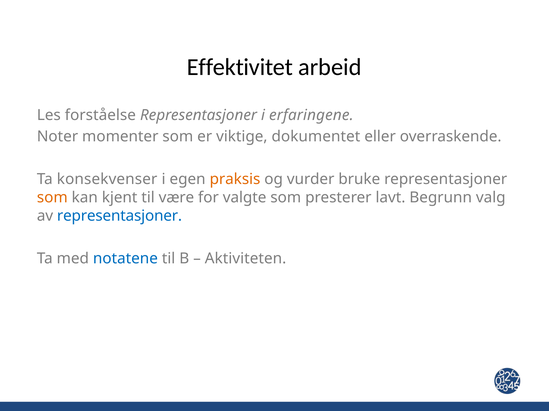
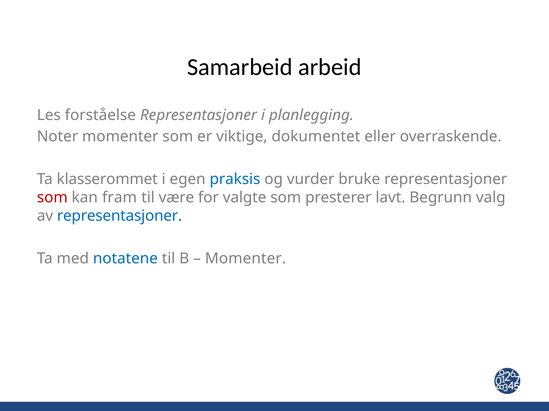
Effektivitet: Effektivitet -> Samarbeid (240, 67)
erfaringene: erfaringene -> planlegging (311, 115)
konsekvenser: konsekvenser -> klasserommet (107, 180)
praksis colour: orange -> blue (235, 180)
som colour: orange -> red (52, 198)
kjent: kjent -> fram (120, 198)
Aktiviteten: Aktiviteten -> Momenter (245, 259)
